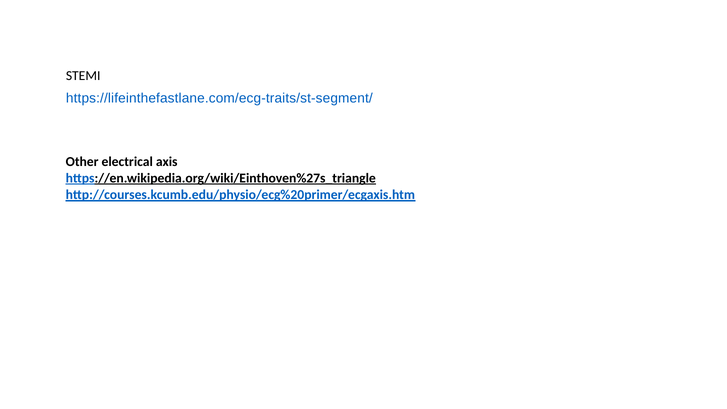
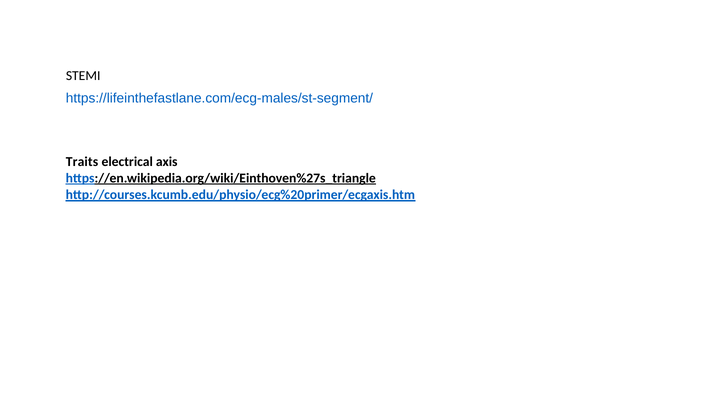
https://lifeinthefastlane.com/ecg-traits/st-segment/: https://lifeinthefastlane.com/ecg-traits/st-segment/ -> https://lifeinthefastlane.com/ecg-males/st-segment/ (219, 98)
Other: Other -> Traits (82, 162)
